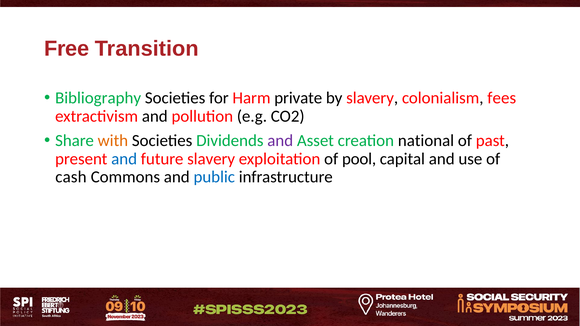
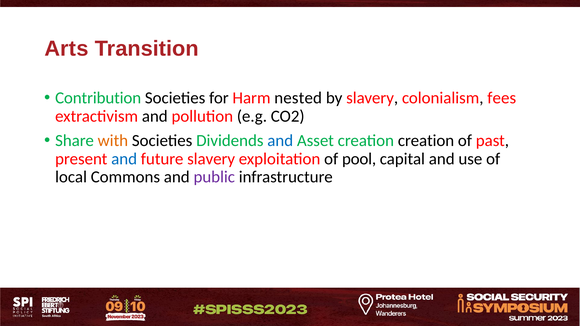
Free: Free -> Arts (66, 49)
Bibliography: Bibliography -> Contribution (98, 98)
private: private -> nested (298, 98)
and colour: purple -> blue (280, 141)
creation national: national -> creation (426, 141)
cash: cash -> local (71, 177)
public colour: blue -> purple (214, 177)
